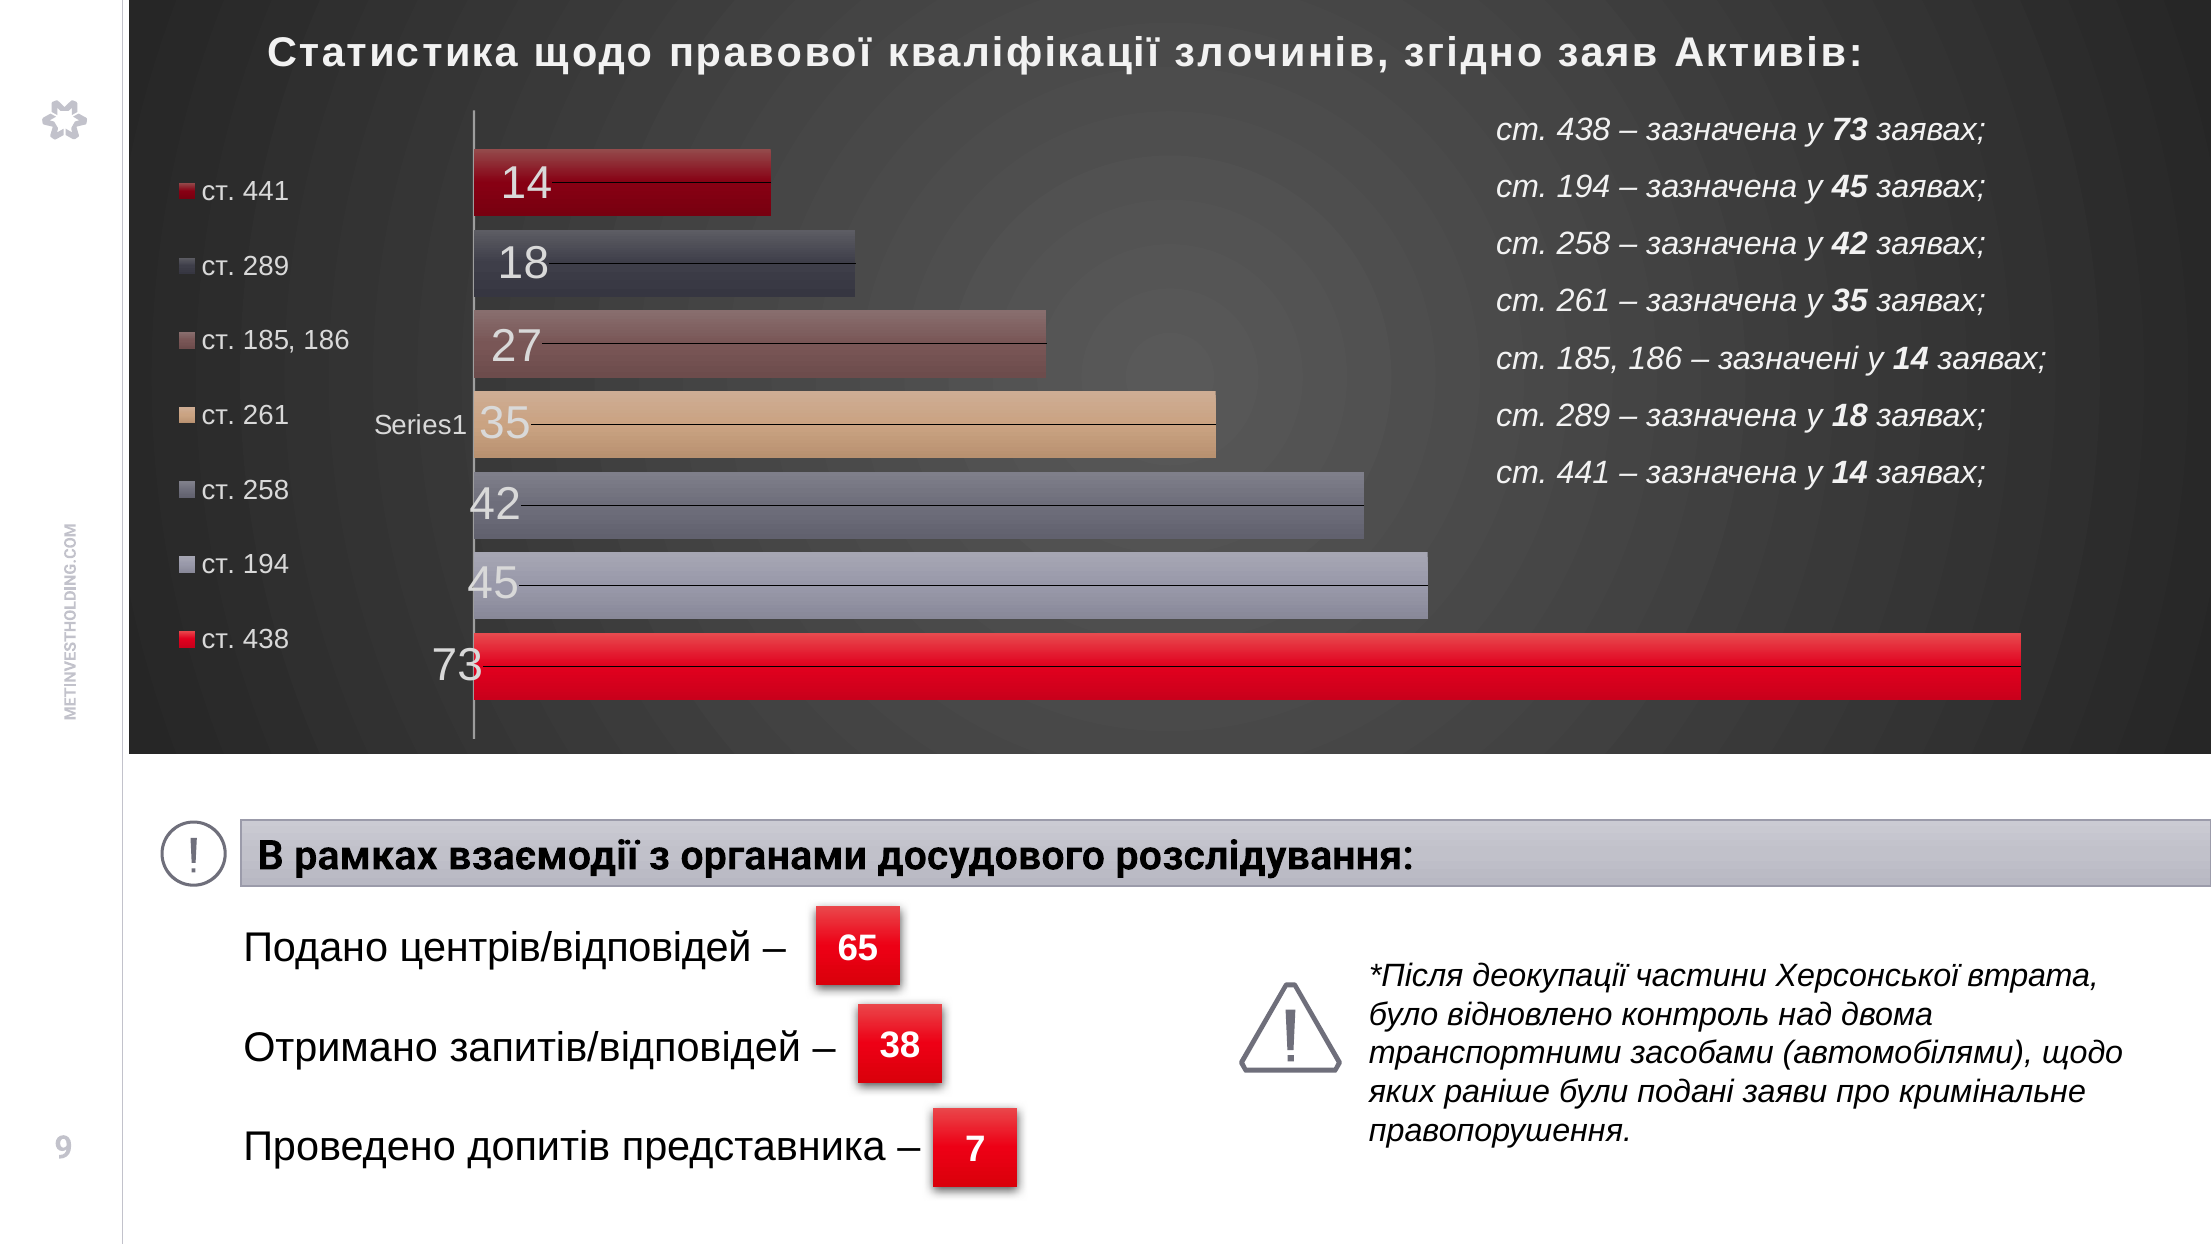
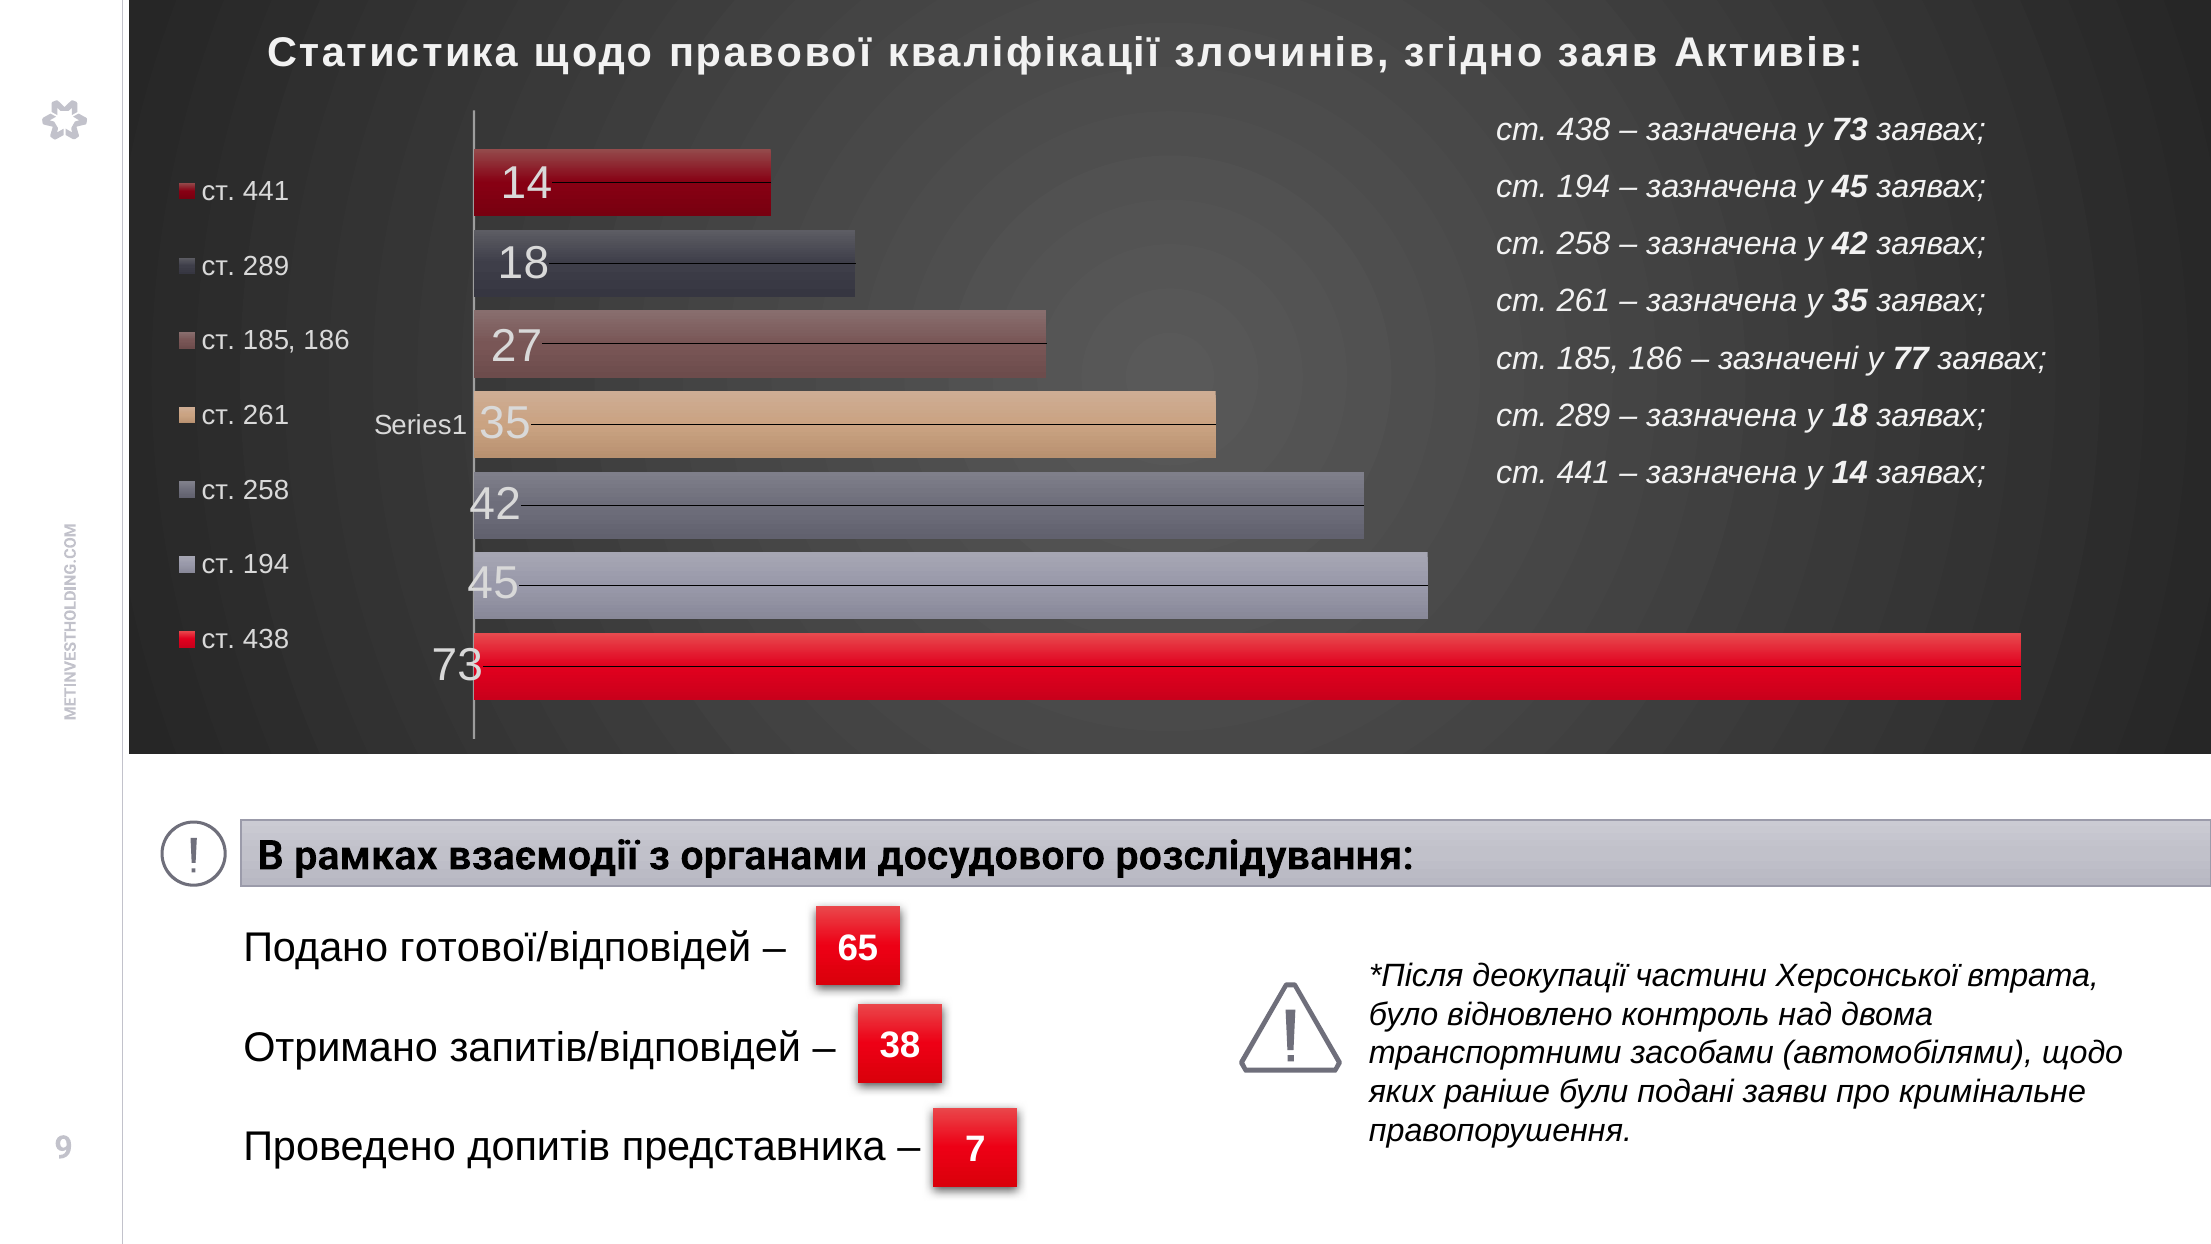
зазначені у 14: 14 -> 77 (1911, 358)
центрів/відповідей: центрів/відповідей -> готової/відповідей (575, 948)
